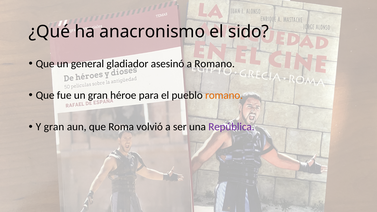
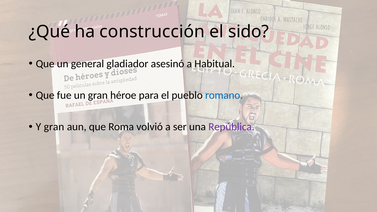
anacronismo: anacronismo -> construcción (152, 32)
a Romano: Romano -> Habitual (215, 64)
romano colour: orange -> blue (224, 95)
